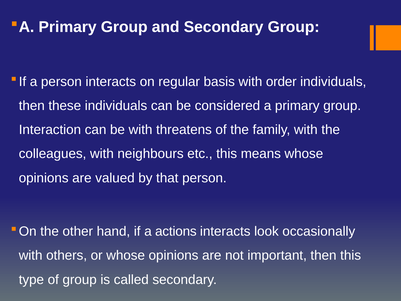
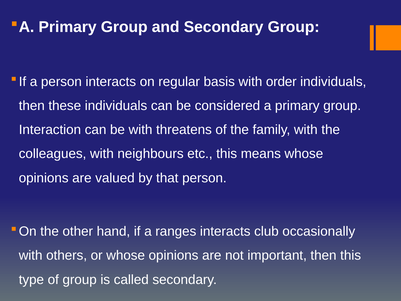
actions: actions -> ranges (176, 231)
look: look -> club (266, 231)
